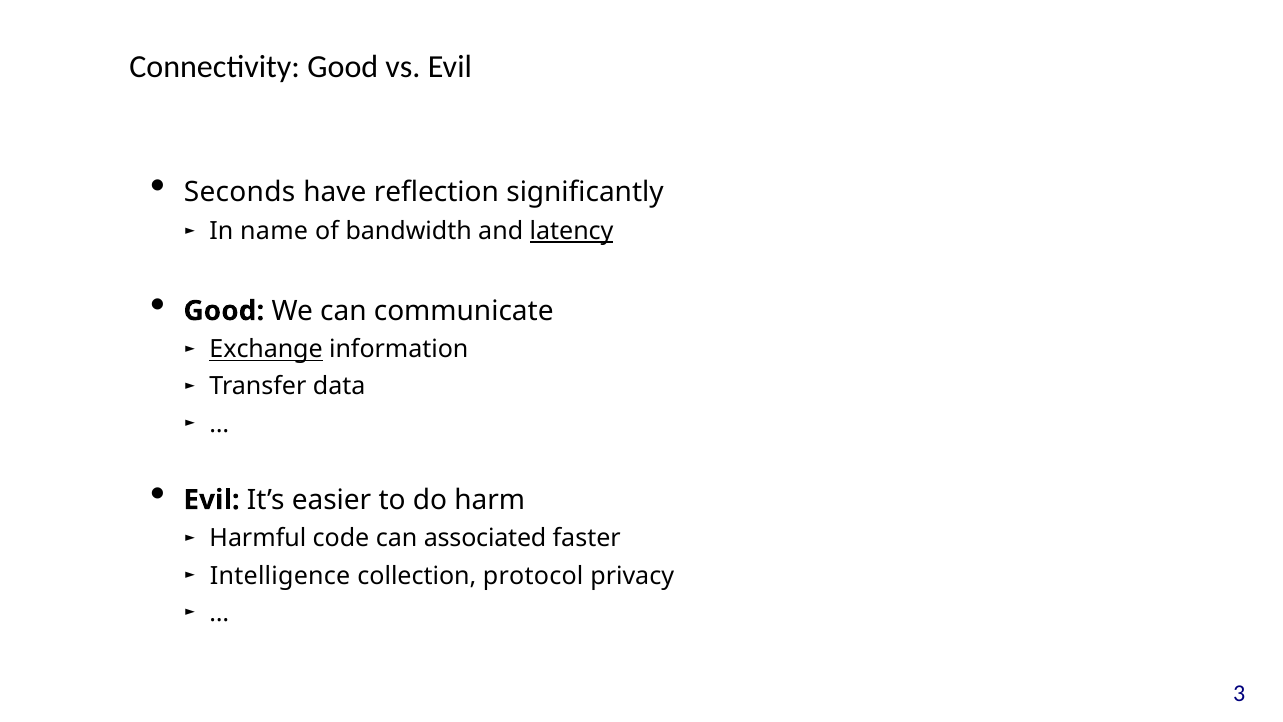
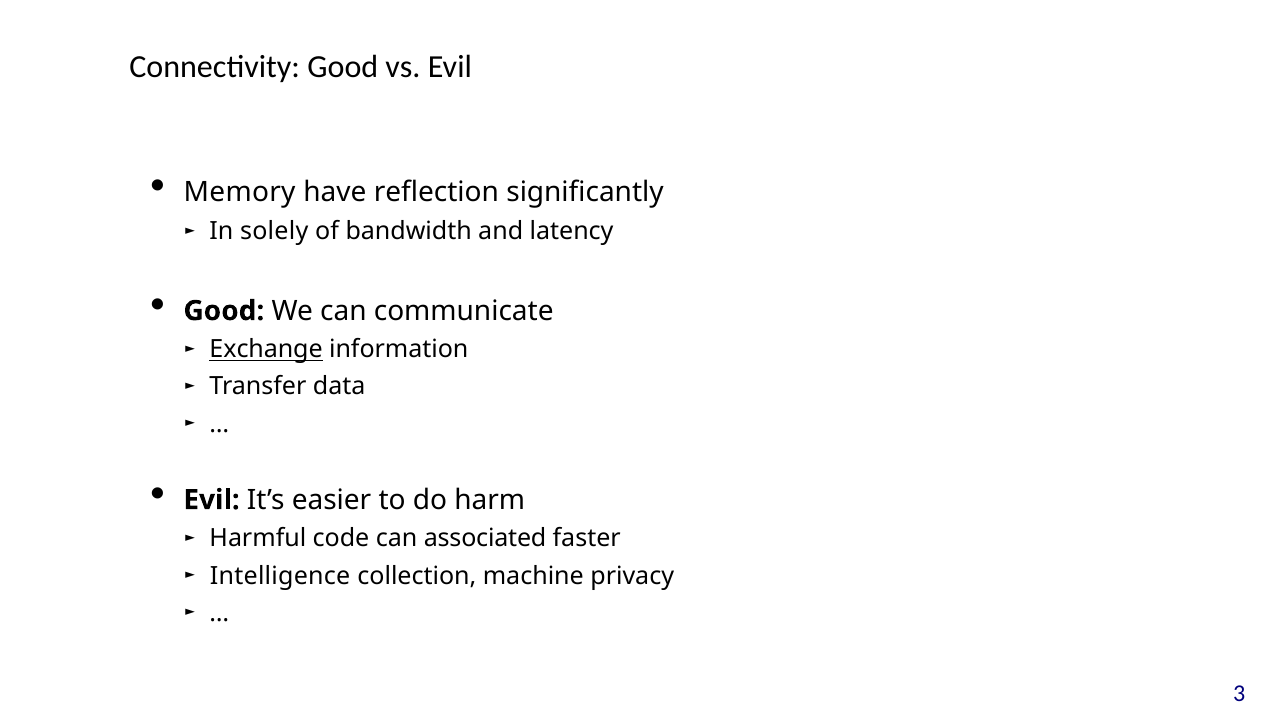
Seconds: Seconds -> Memory (240, 192)
name: name -> solely (274, 231)
latency underline: present -> none (572, 231)
protocol: protocol -> machine (533, 576)
